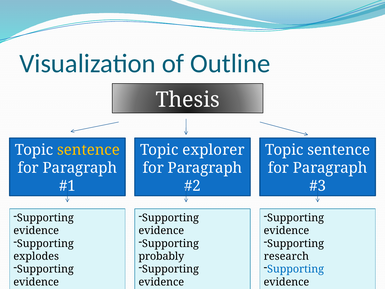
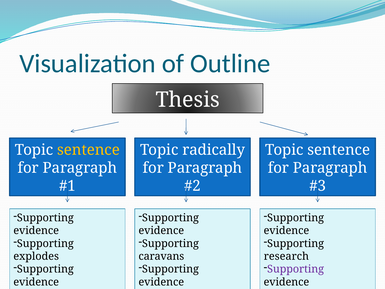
explorer: explorer -> radically (214, 150)
probably: probably -> caravans (161, 256)
Supporting colour: blue -> purple (296, 269)
